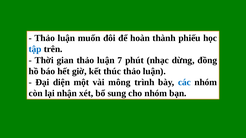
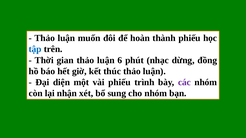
7: 7 -> 6 (120, 60)
vài mông: mông -> phiếu (119, 83)
các colour: blue -> purple (184, 83)
